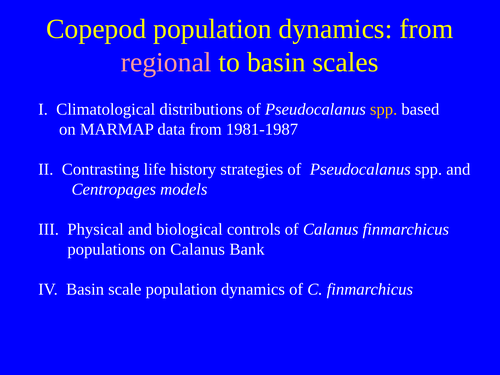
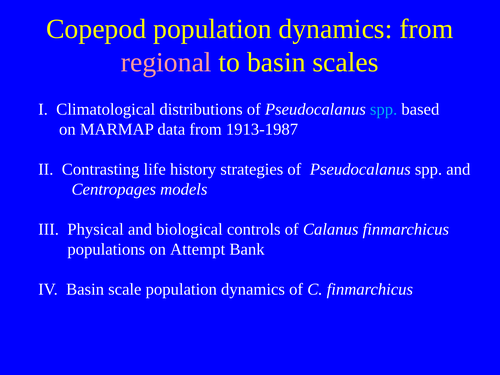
spp colour: yellow -> light blue (384, 109)
1981-1987: 1981-1987 -> 1913-1987 (262, 129)
on Calanus: Calanus -> Attempt (198, 249)
